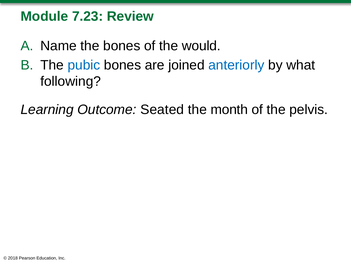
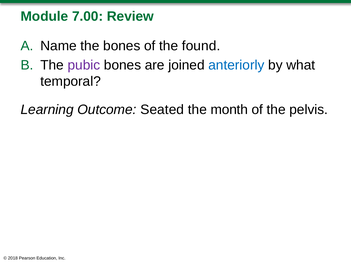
7.23: 7.23 -> 7.00 (88, 16)
would: would -> found (201, 46)
pubic colour: blue -> purple (84, 65)
following: following -> temporal (71, 82)
